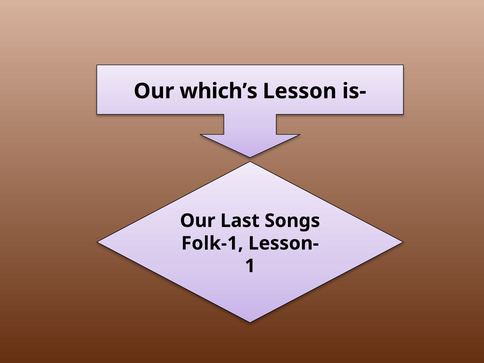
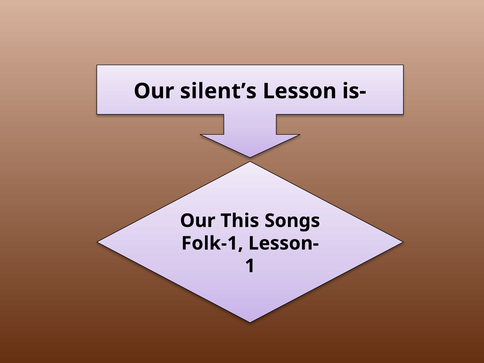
which’s: which’s -> silent’s (218, 91)
Last: Last -> This (240, 221)
